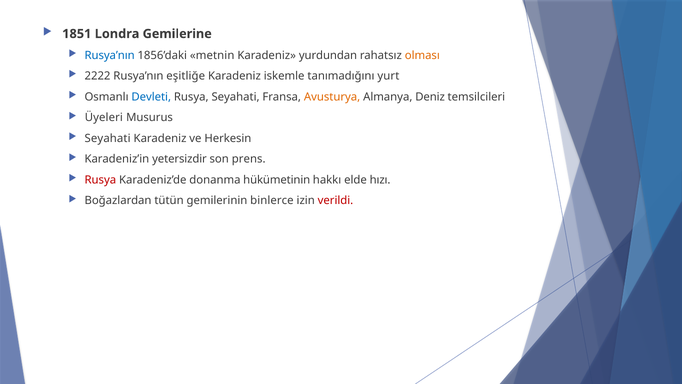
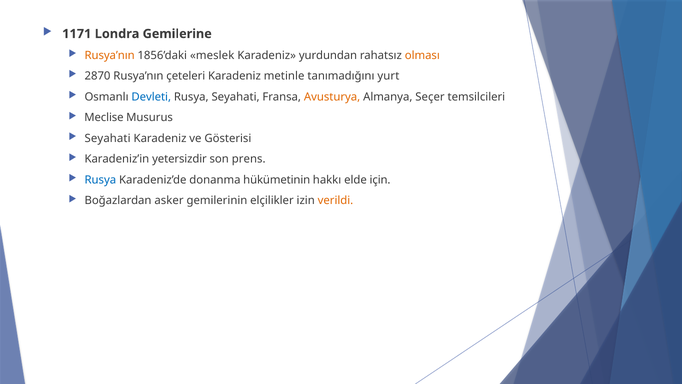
1851: 1851 -> 1171 (77, 34)
Rusya’nın colour: blue -> orange (110, 55)
metnin: metnin -> meslek (212, 55)
2222: 2222 -> 2870 (98, 76)
eşitliğe: eşitliğe -> çeteleri (186, 76)
iskemle: iskemle -> metinle (284, 76)
Deniz: Deniz -> Seçer (430, 97)
Üyeleri: Üyeleri -> Meclise (104, 118)
Herkesin: Herkesin -> Gösterisi (228, 138)
Rusya colour: red -> blue (100, 180)
hızı: hızı -> için (380, 180)
tütün: tütün -> asker (169, 200)
binlerce: binlerce -> elçilikler (272, 200)
verildi colour: red -> orange (336, 200)
